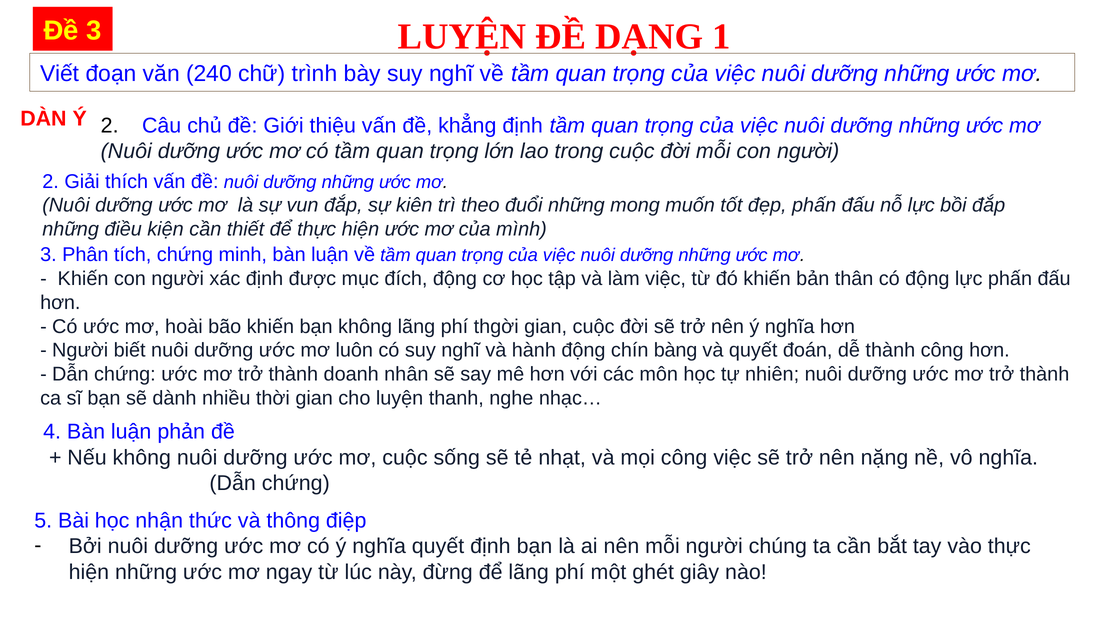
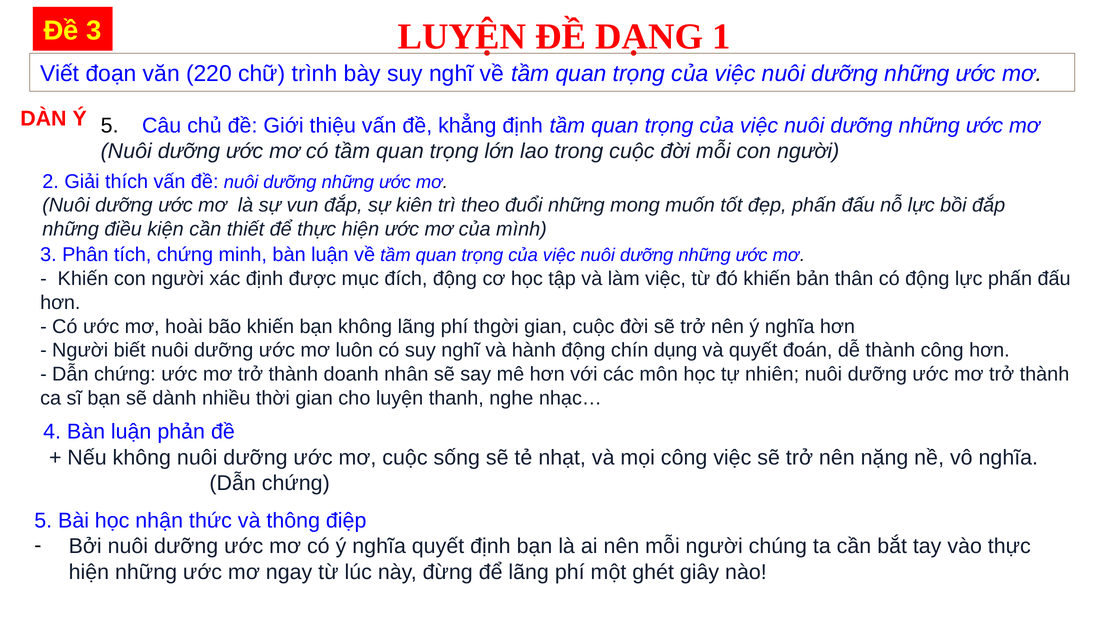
240: 240 -> 220 (209, 74)
Ý 2: 2 -> 5 (110, 126)
bàng: bàng -> dụng (676, 350)
